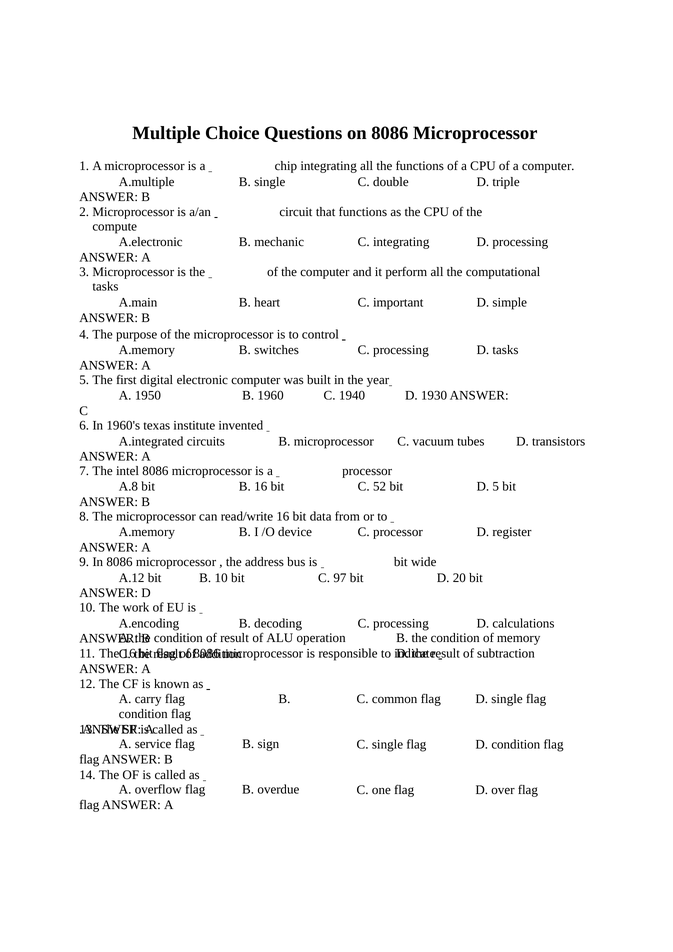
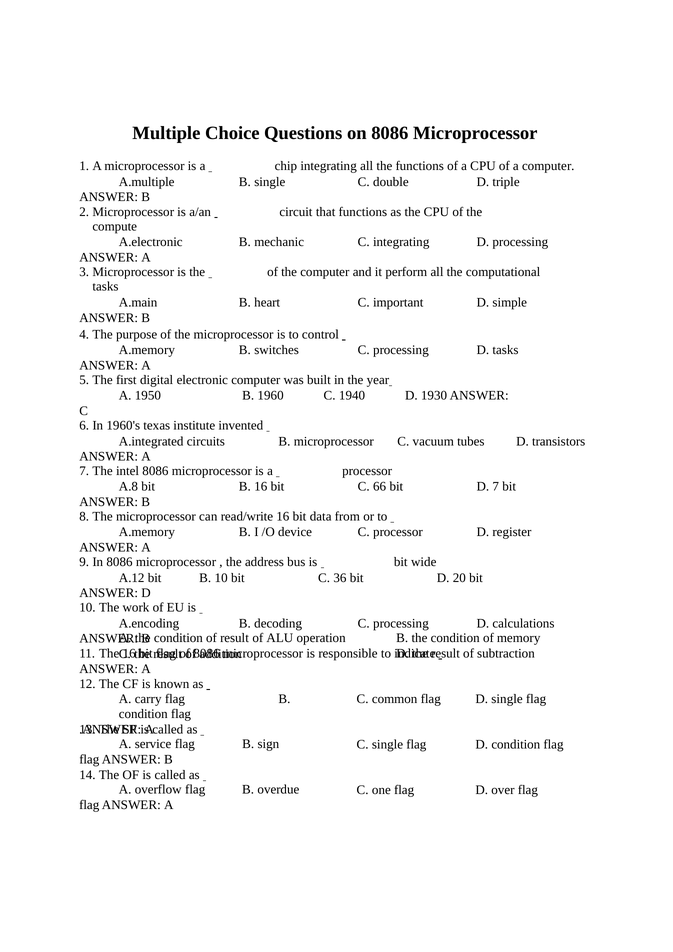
52: 52 -> 66 (380, 487)
D 5: 5 -> 7 (496, 487)
97: 97 -> 36 (340, 578)
